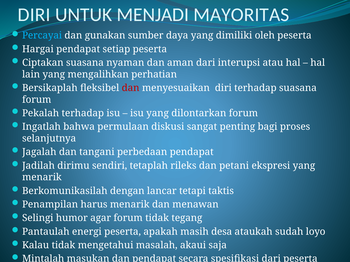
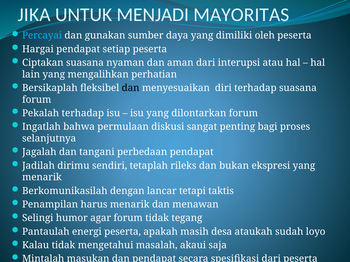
DIRI: DIRI -> JIKA (34, 15)
dan colour: red -> black (131, 88)
petani: petani -> bukan (234, 166)
